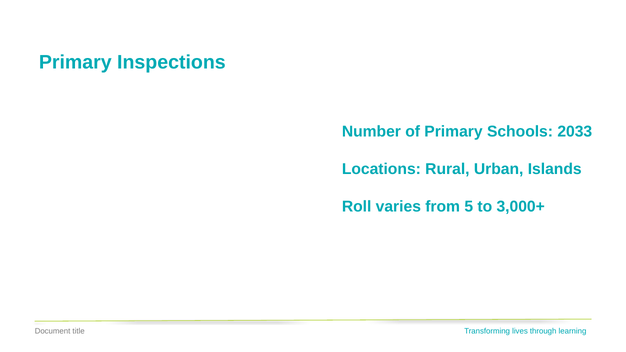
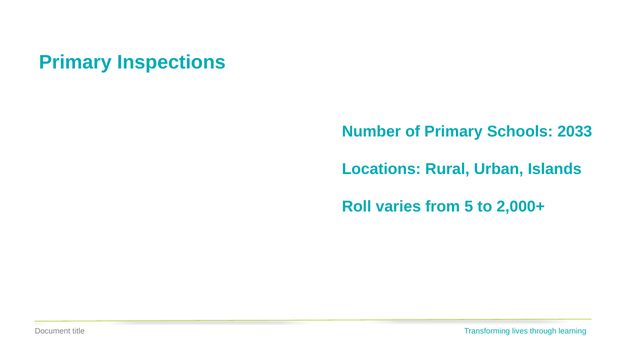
3,000+: 3,000+ -> 2,000+ (521, 207)
